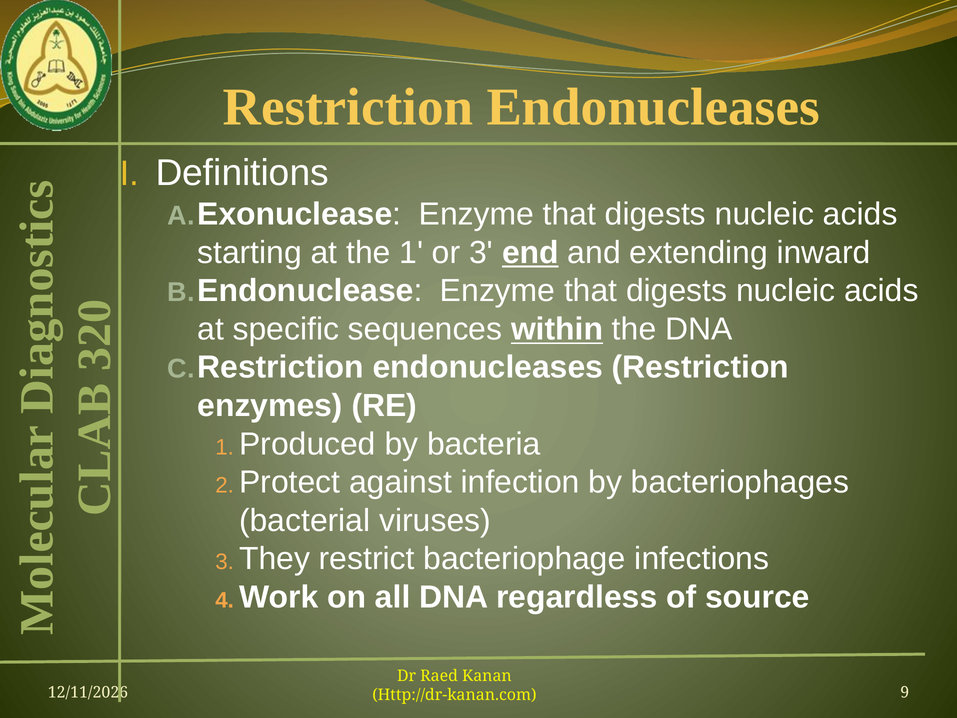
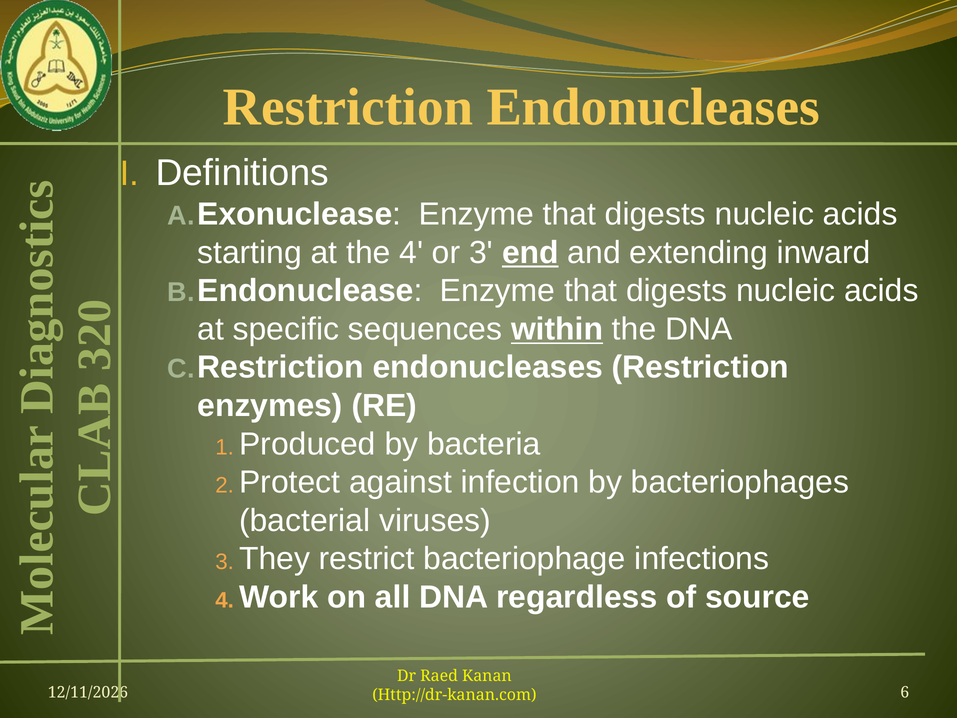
the 1: 1 -> 4 (411, 252)
9: 9 -> 6 (905, 692)
